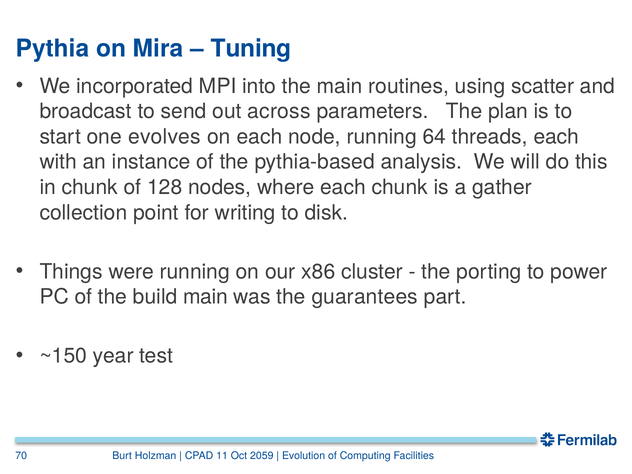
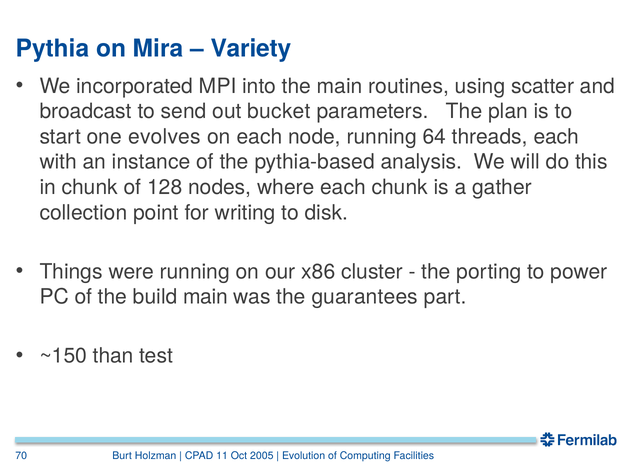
Tuning: Tuning -> Variety (251, 49)
across: across -> bucket (279, 111)
year: year -> than (113, 356)
2059: 2059 -> 2005 (262, 456)
